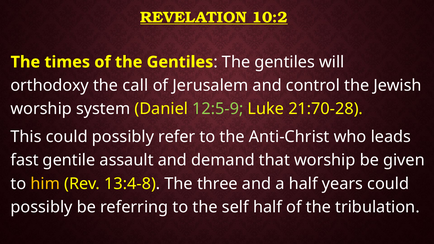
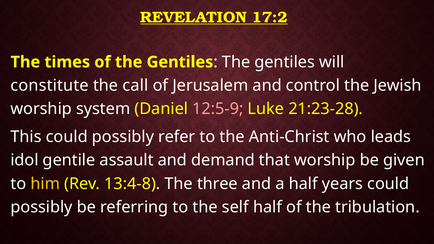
10:2: 10:2 -> 17:2 (270, 17)
orthodoxy: orthodoxy -> constitute (50, 86)
12:5-9 colour: light green -> pink (218, 109)
21:70-28: 21:70-28 -> 21:23-28 (326, 109)
fast: fast -> idol (25, 160)
